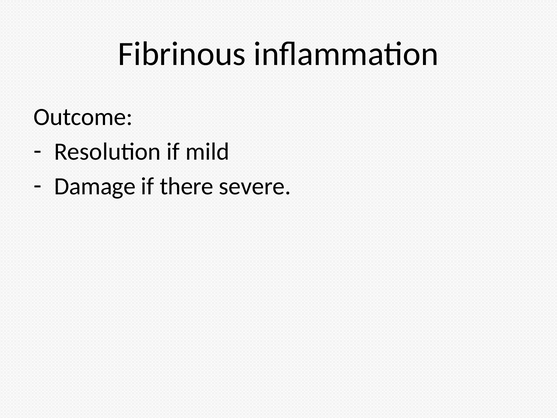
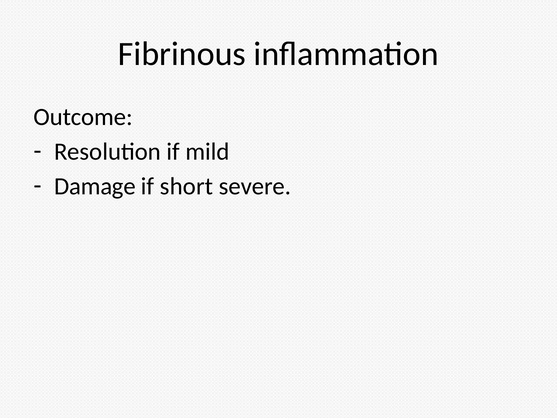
there: there -> short (186, 186)
